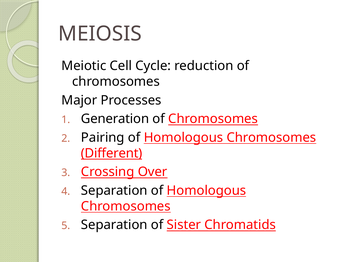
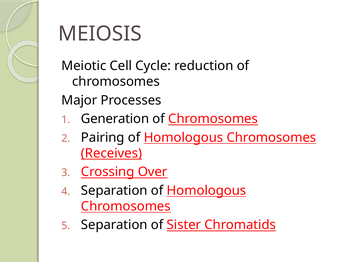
Different: Different -> Receives (112, 153)
